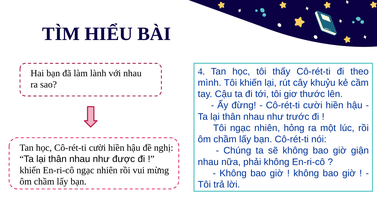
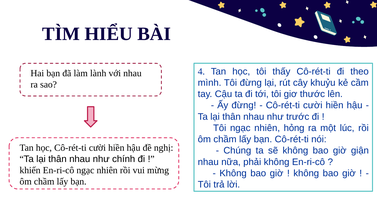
Tôi khiến: khiến -> đừng (251, 83)
được: được -> chính (124, 159)
